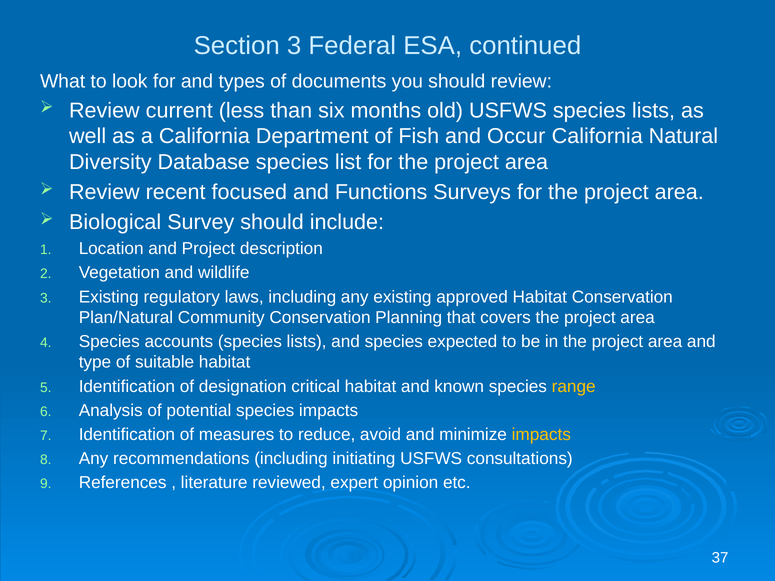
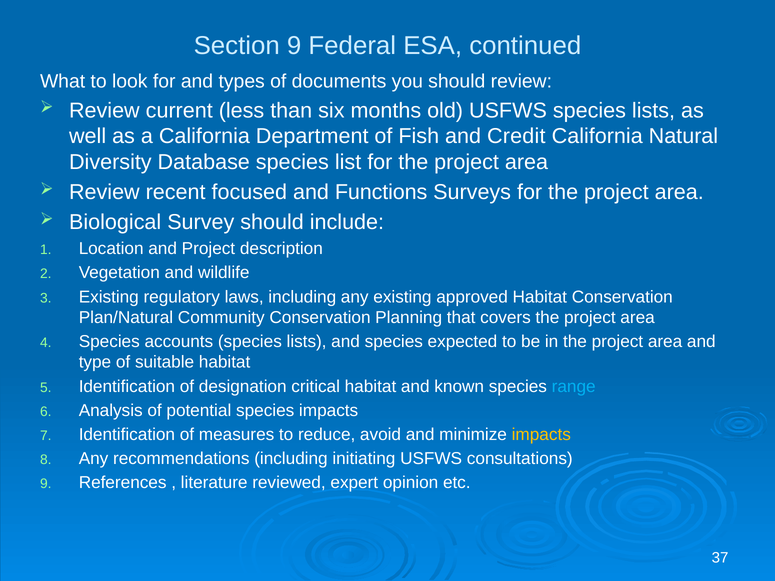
Section 3: 3 -> 9 (294, 46)
Occur: Occur -> Credit (516, 136)
range colour: yellow -> light blue (574, 387)
